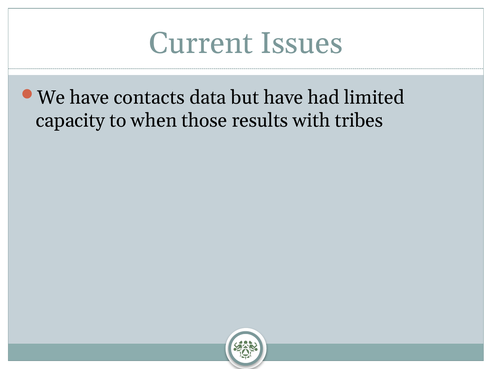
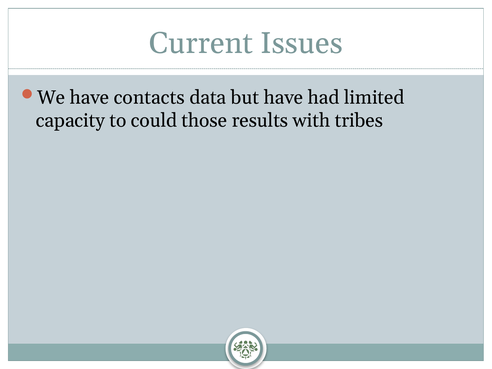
when: when -> could (154, 120)
